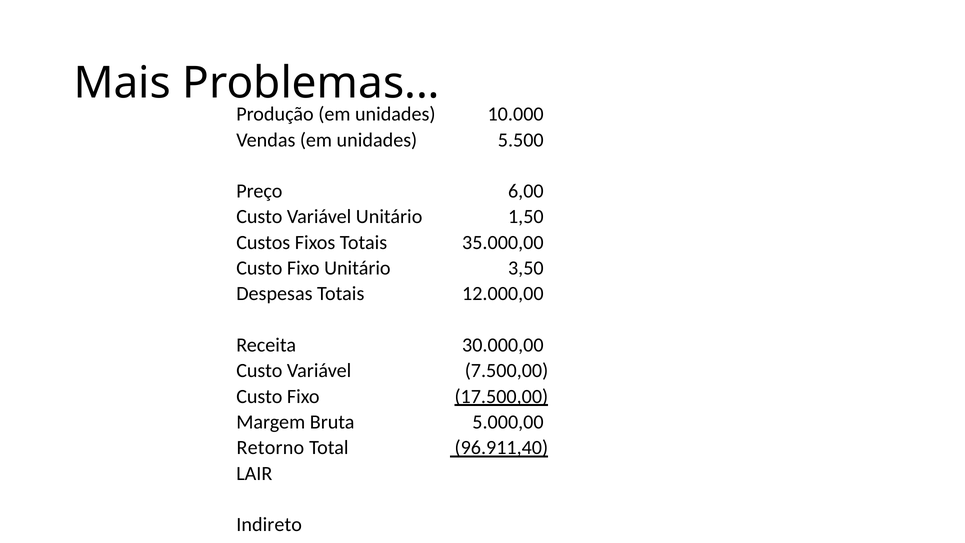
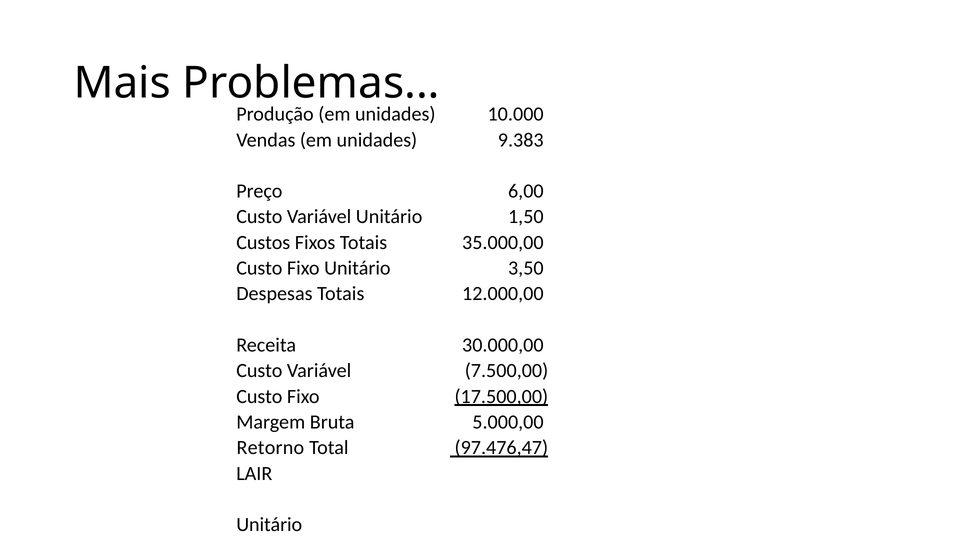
5.500: 5.500 -> 9.383 (521, 140)
96.911,40: 96.911,40 -> 97.476,47 (501, 448)
Indireto: Indireto -> Unitário (269, 525)
